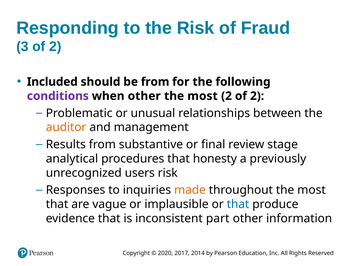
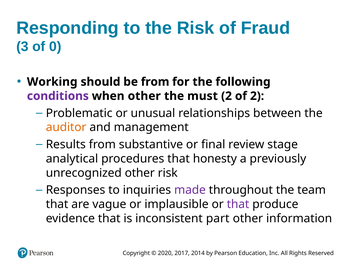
3 of 2: 2 -> 0 (55, 47)
Included: Included -> Working (52, 82)
most: most -> must (203, 96)
unrecognized users: users -> other (140, 173)
made colour: orange -> purple (190, 190)
throughout the most: most -> team (312, 190)
that colour: blue -> purple (238, 204)
